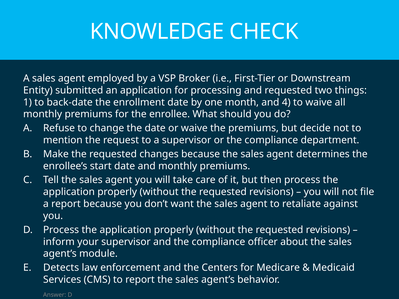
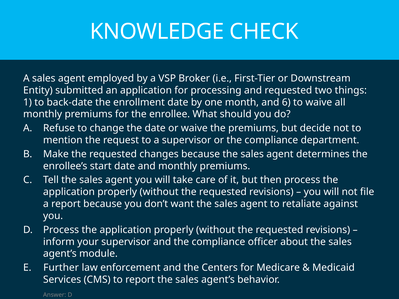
4: 4 -> 6 (286, 102)
Detects: Detects -> Further (61, 268)
